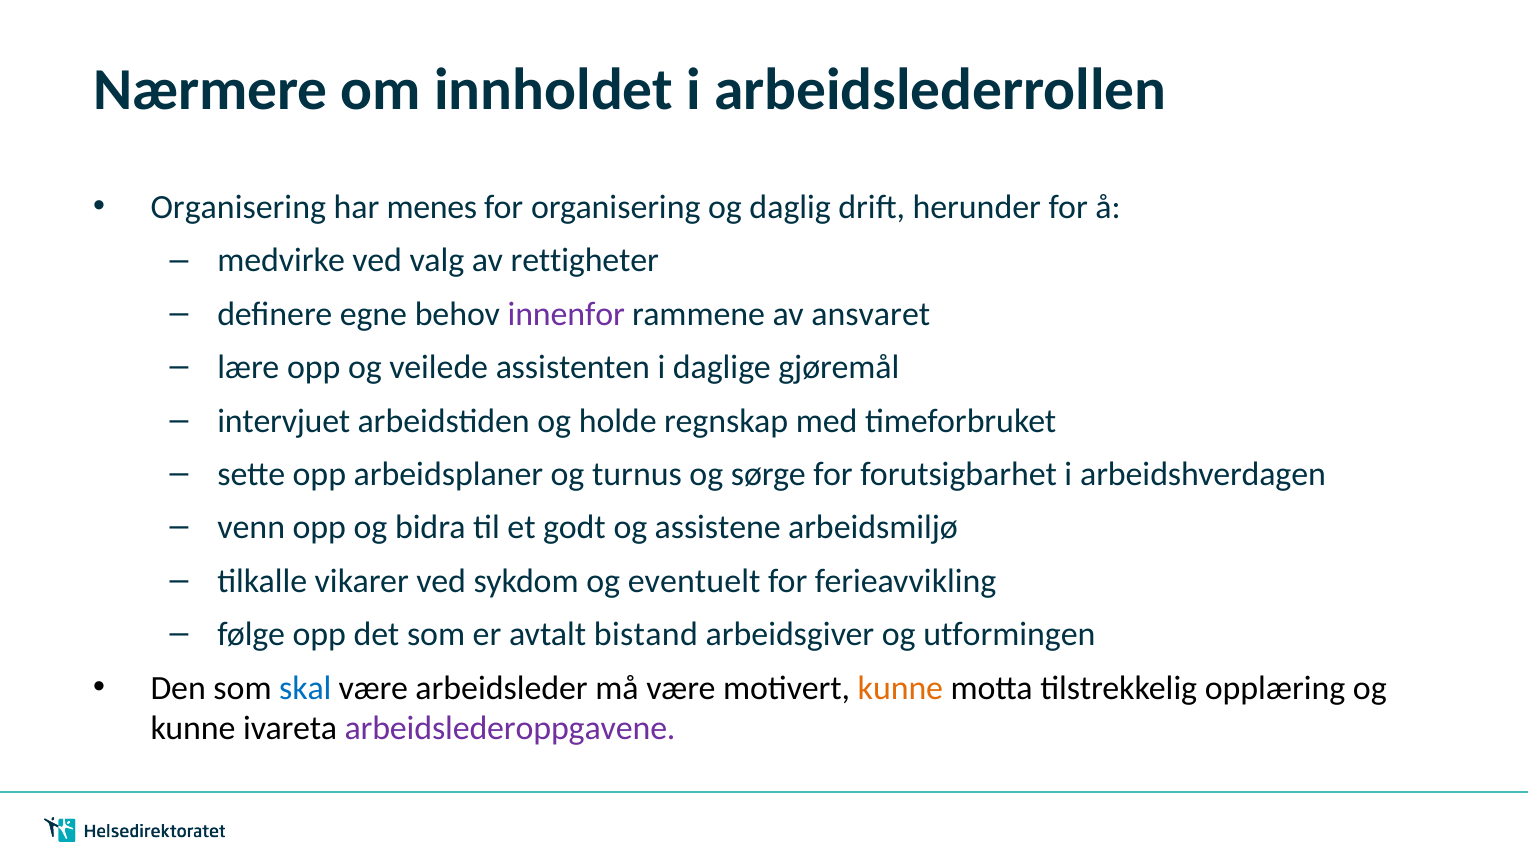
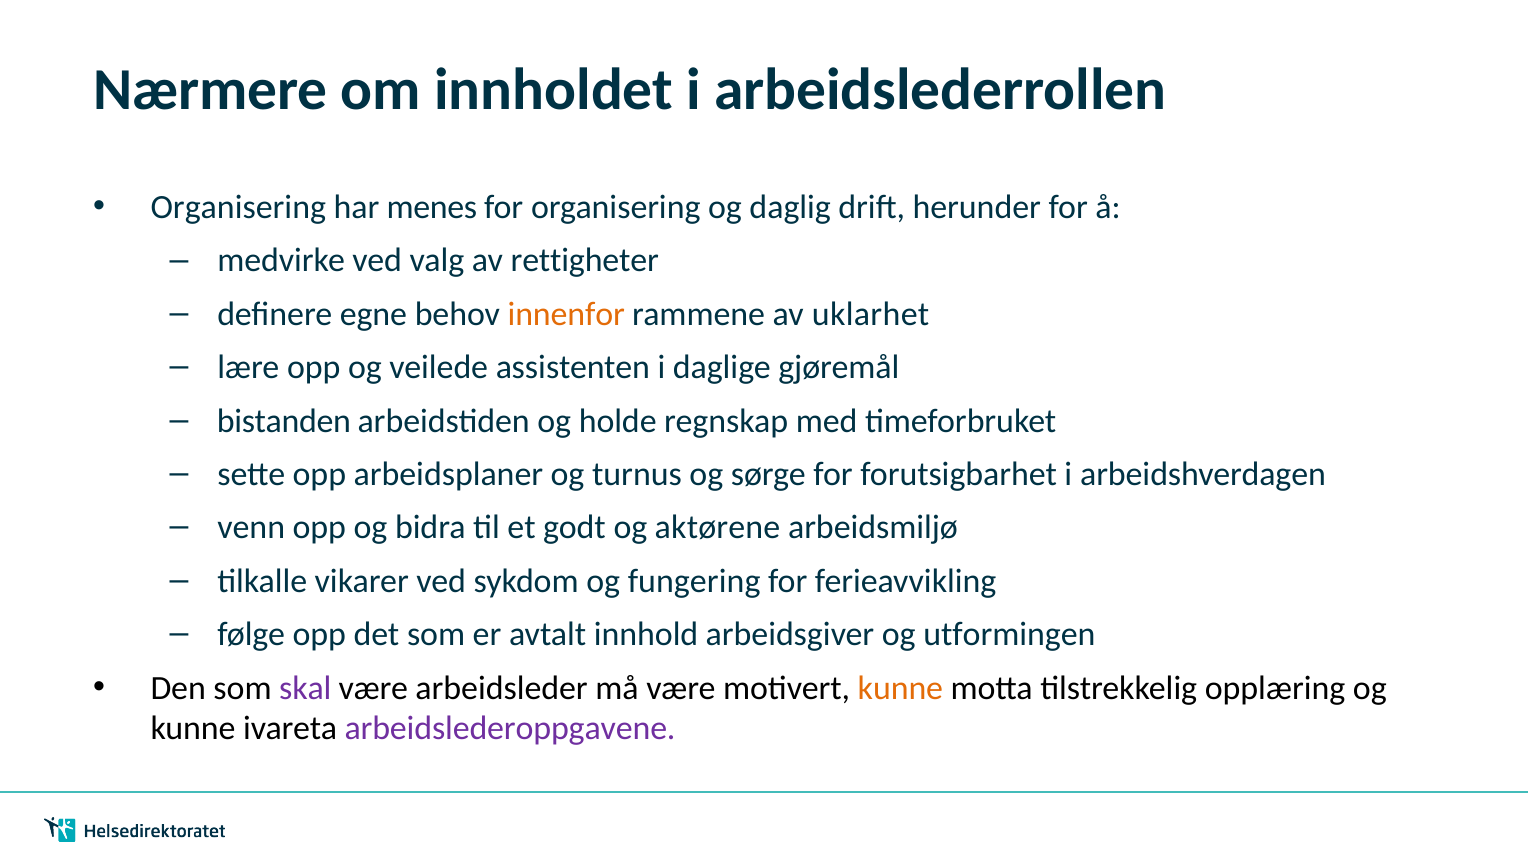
innenfor colour: purple -> orange (566, 314)
ansvaret: ansvaret -> uklarhet (871, 314)
intervjuet: intervjuet -> bistanden (284, 421)
assistene: assistene -> aktørene (718, 528)
eventuelt: eventuelt -> fungering (694, 581)
bistand: bistand -> innhold (646, 635)
skal colour: blue -> purple (305, 688)
